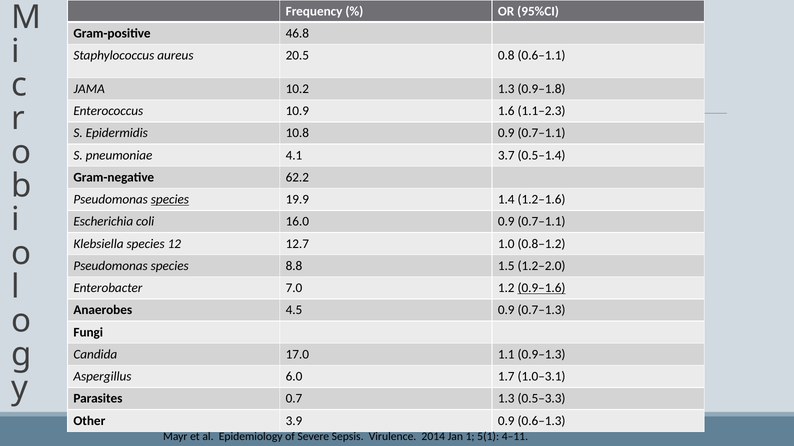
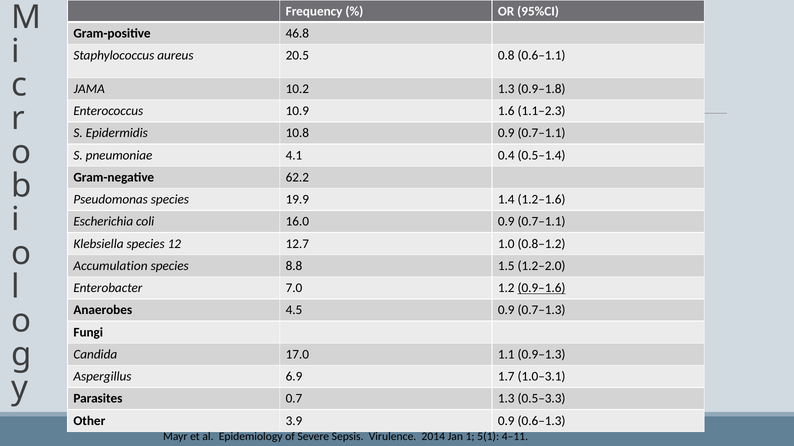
3.7: 3.7 -> 0.4 (506, 155)
species underline: present -> none (170, 200)
Pseudomonas: Pseudomonas -> Accumulation (111, 266)
6.0: 6.0 -> 6.9 (294, 377)
